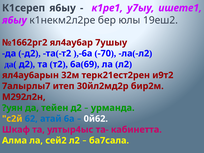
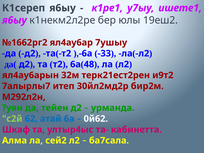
-70: -70 -> -33 (104, 53)
69: 69 -> 48 (89, 64)
с2й colour: yellow -> light green (12, 119)
